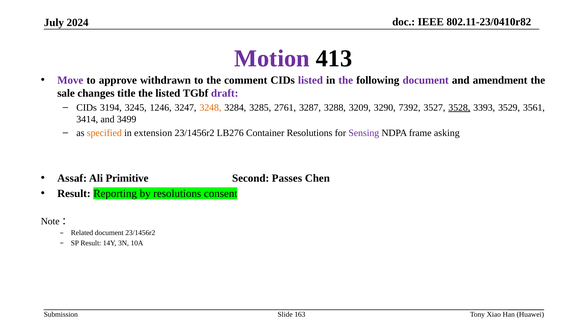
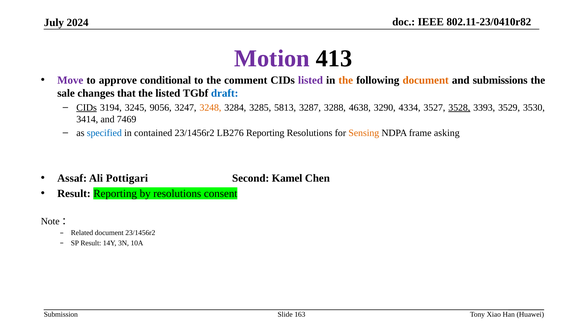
withdrawn: withdrawn -> conditional (166, 80)
the colour: purple -> orange (346, 80)
document colour: purple -> orange (426, 80)
amendment: amendment -> submissions (500, 80)
title: title -> that (126, 93)
draft colour: purple -> blue (225, 93)
CIDs underline: none -> present (87, 108)
1246: 1246 -> 9056 (161, 108)
2761: 2761 -> 5813 (285, 108)
3209: 3209 -> 4638 (360, 108)
7392: 7392 -> 4334 (410, 108)
3561: 3561 -> 3530 (534, 108)
3499: 3499 -> 7469 (127, 119)
specified colour: orange -> blue (104, 133)
extension: extension -> contained (153, 133)
LB276 Container: Container -> Reporting (265, 133)
Sensing colour: purple -> orange (364, 133)
Primitive: Primitive -> Pottigari (127, 178)
Passes: Passes -> Kamel (287, 178)
